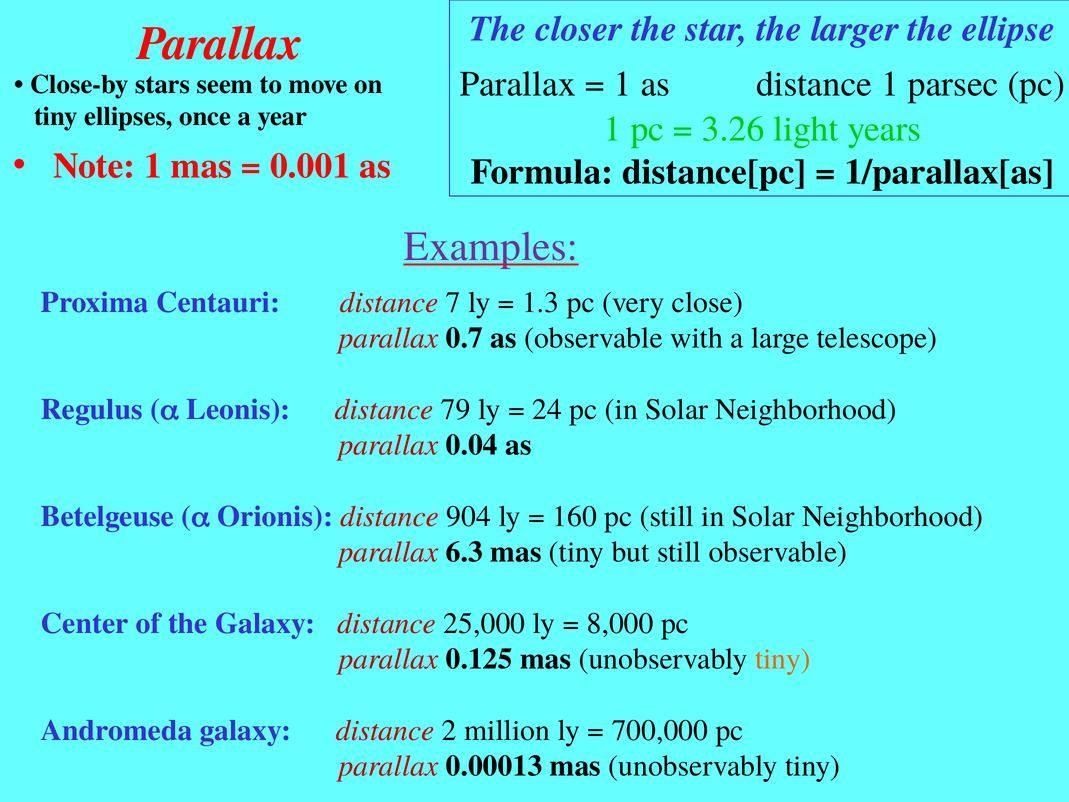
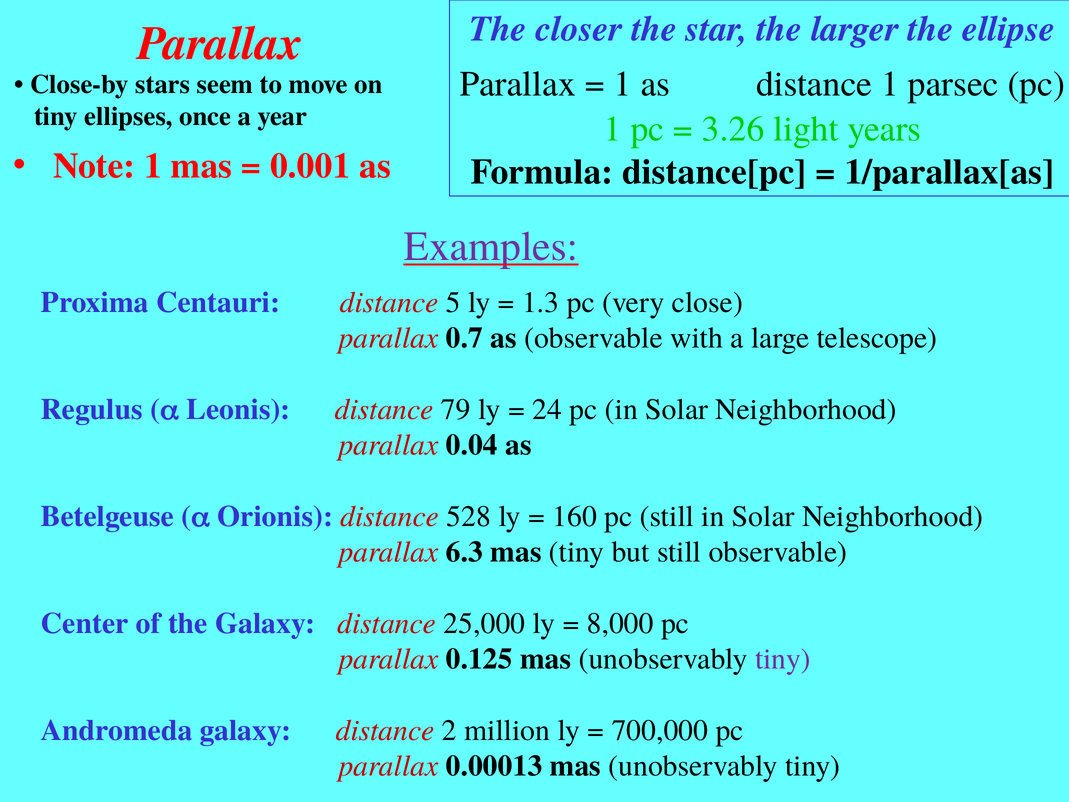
7: 7 -> 5 (453, 302)
904: 904 -> 528 (469, 516)
tiny colour: orange -> purple (783, 659)
